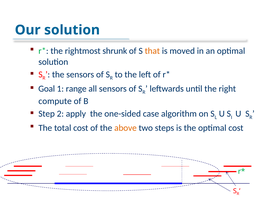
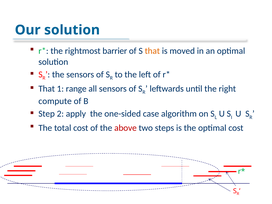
shrunk: shrunk -> barrier (115, 51)
Goal: Goal -> That (47, 89)
above colour: orange -> red (125, 128)
